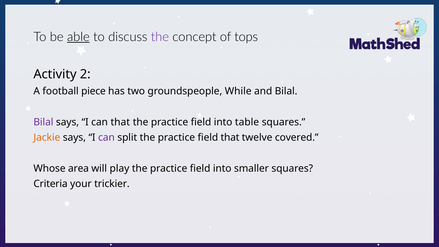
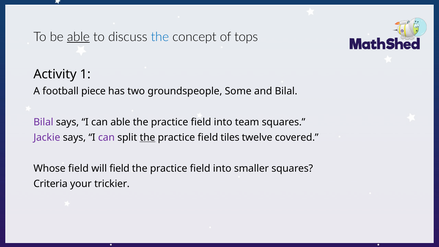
the colour: purple -> blue (160, 37)
2: 2 -> 1 (85, 74)
While: While -> Some (238, 91)
can that: that -> able (120, 122)
table: table -> team (247, 122)
Jackie colour: orange -> purple (47, 137)
the underline: none -> present (147, 137)
field that: that -> tiles (230, 137)
Whose area: area -> field (78, 168)
will play: play -> field (120, 168)
